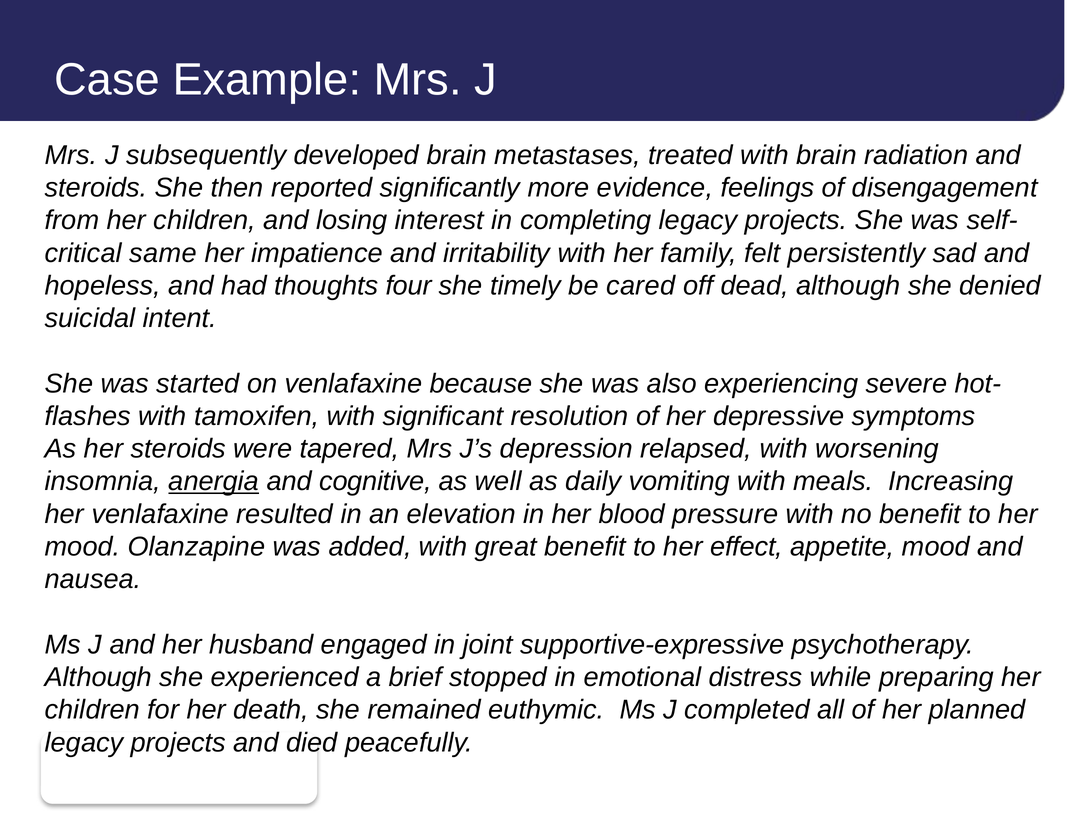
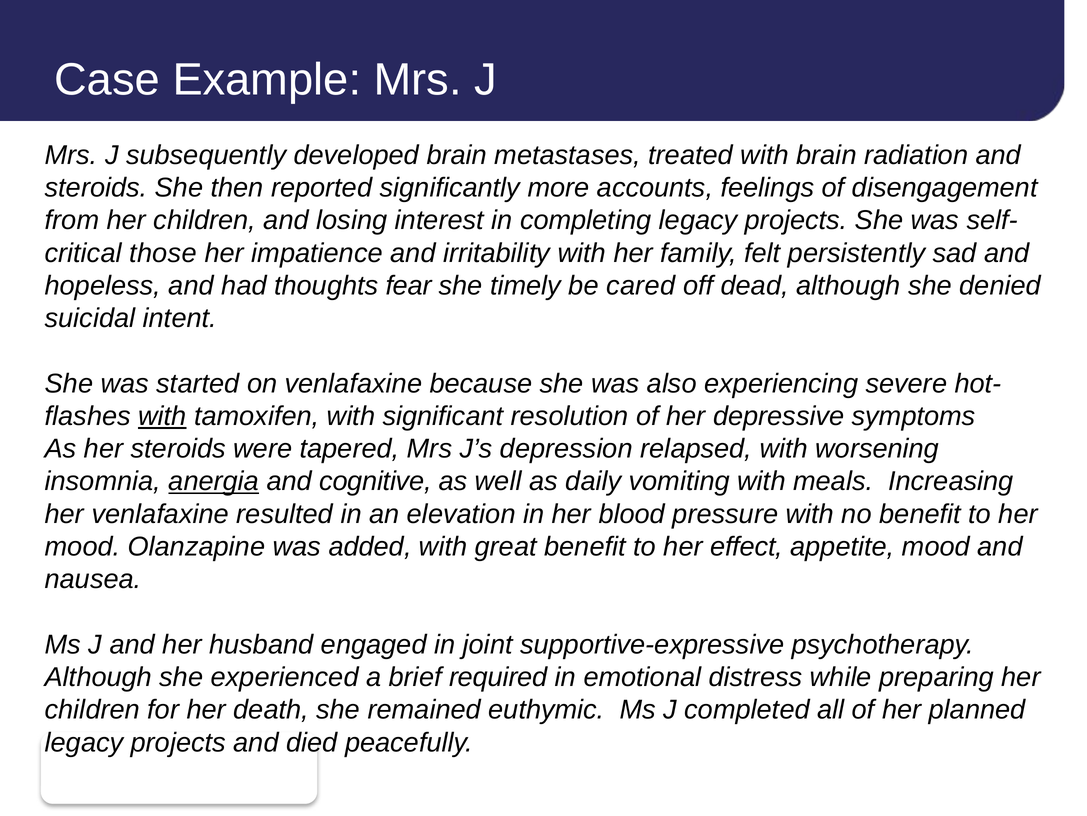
evidence: evidence -> accounts (655, 188)
same: same -> those (163, 253)
four: four -> fear (409, 285)
with underline: none -> present (162, 416)
stopped: stopped -> required (498, 677)
